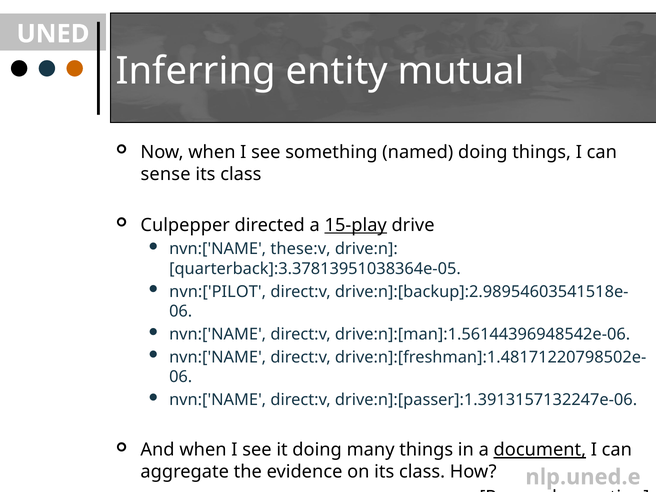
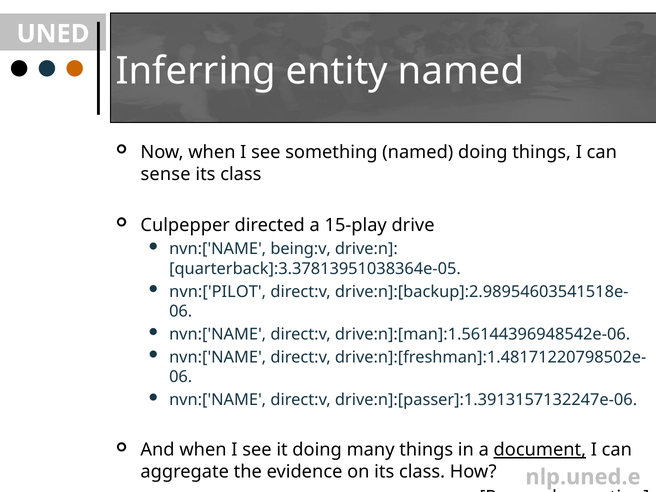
entity mutual: mutual -> named (461, 71)
15-play underline: present -> none (356, 225)
these:v: these:v -> being:v (301, 249)
